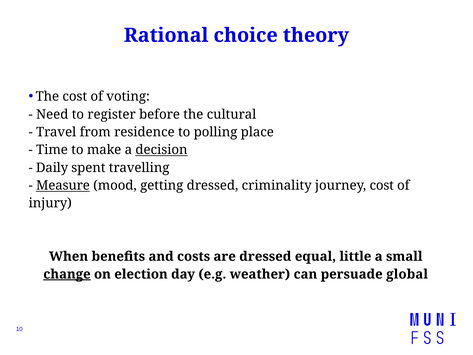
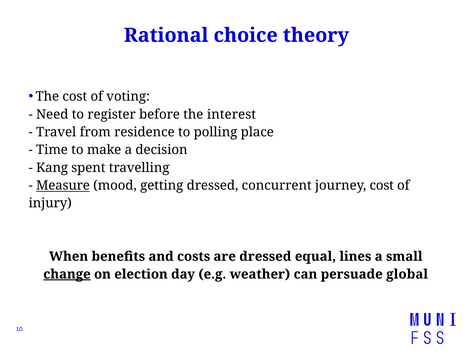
cultural: cultural -> interest (231, 114)
decision underline: present -> none (162, 150)
Daily: Daily -> Kang (52, 168)
criminality: criminality -> concurrent (277, 185)
little: little -> lines (355, 256)
